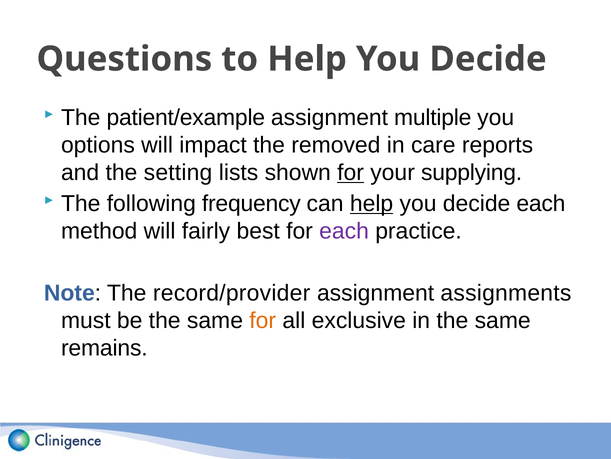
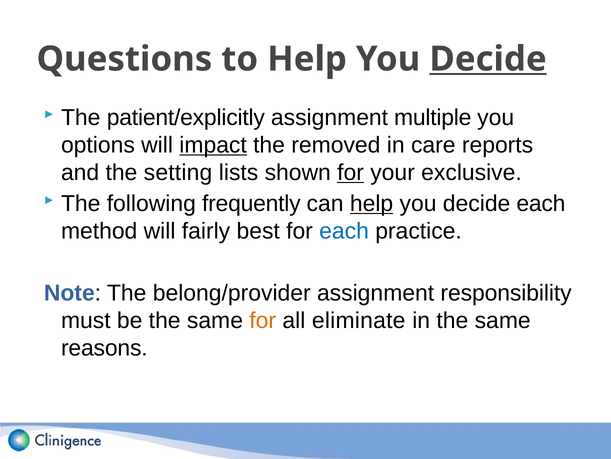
Decide underline: none -> present (488, 59)
patient/example: patient/example -> patient/explicitly (186, 117)
impact underline: none -> present (213, 145)
supplying: supplying -> exclusive (472, 172)
frequency: frequency -> frequently (251, 203)
each colour: purple -> blue (344, 231)
record/provider: record/provider -> belong/provider (232, 293)
assignments: assignments -> responsibility (506, 293)
exclusive: exclusive -> eliminate (359, 320)
remains: remains -> reasons (104, 348)
